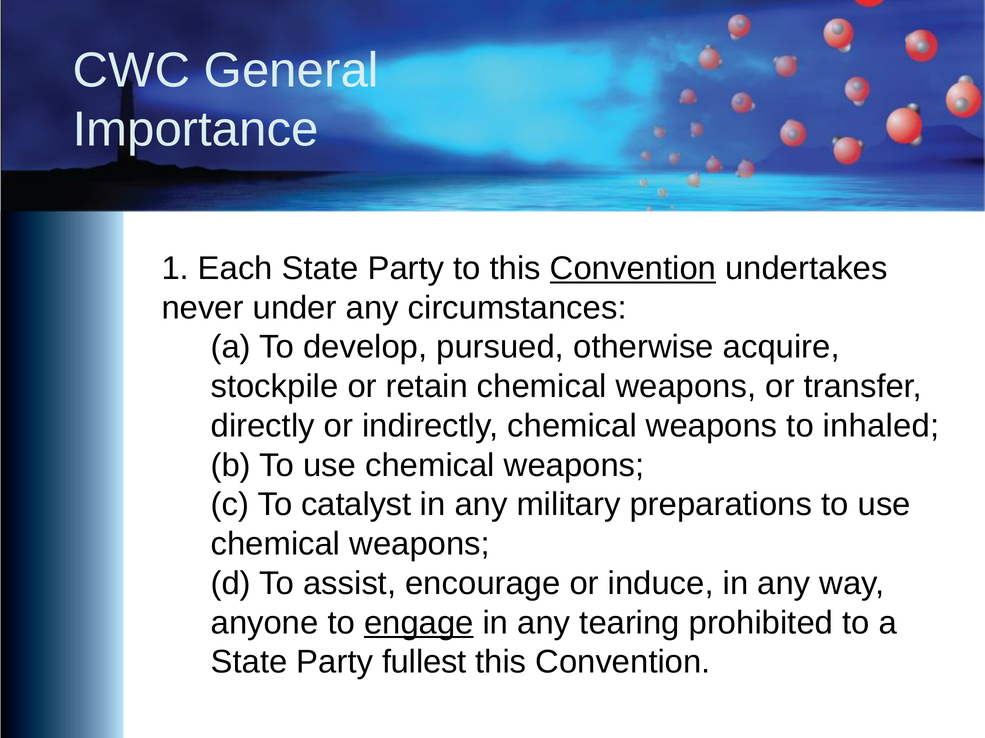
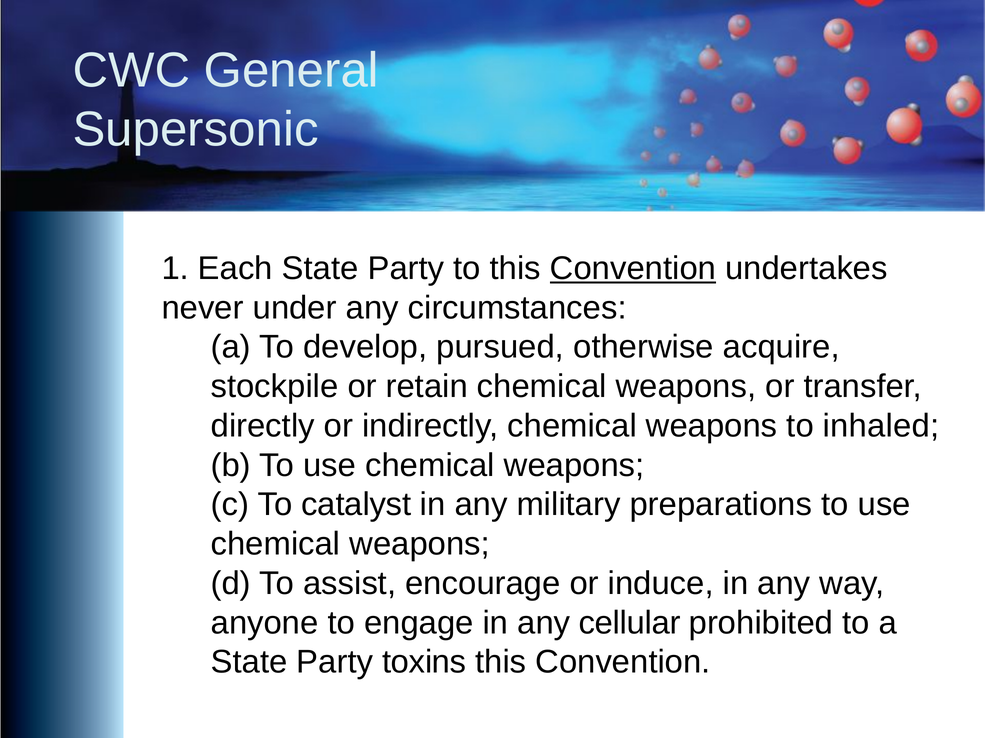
Importance: Importance -> Supersonic (196, 130)
engage underline: present -> none (419, 623)
tearing: tearing -> cellular (630, 623)
fullest: fullest -> toxins (424, 663)
